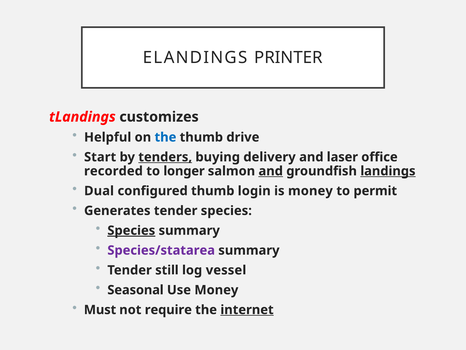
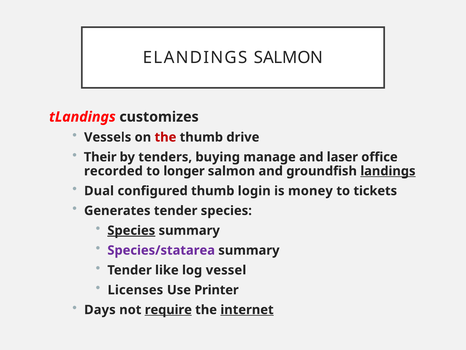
ELANDINGS PRINTER: PRINTER -> SALMON (289, 57)
Helpful: Helpful -> Vessels (108, 137)
the colour: blue -> red (165, 137)
Start: Start -> Their (100, 157)
tenders underline: present -> none (165, 157)
delivery: delivery -> manage (270, 157)
and underline: present -> none (271, 171)
permit: permit -> tickets (375, 191)
still: still -> like (167, 270)
Seasonal: Seasonal -> Licenses (135, 290)
Use Money: Money -> Printer (216, 290)
Must: Must -> Days (100, 309)
require underline: none -> present (168, 309)
